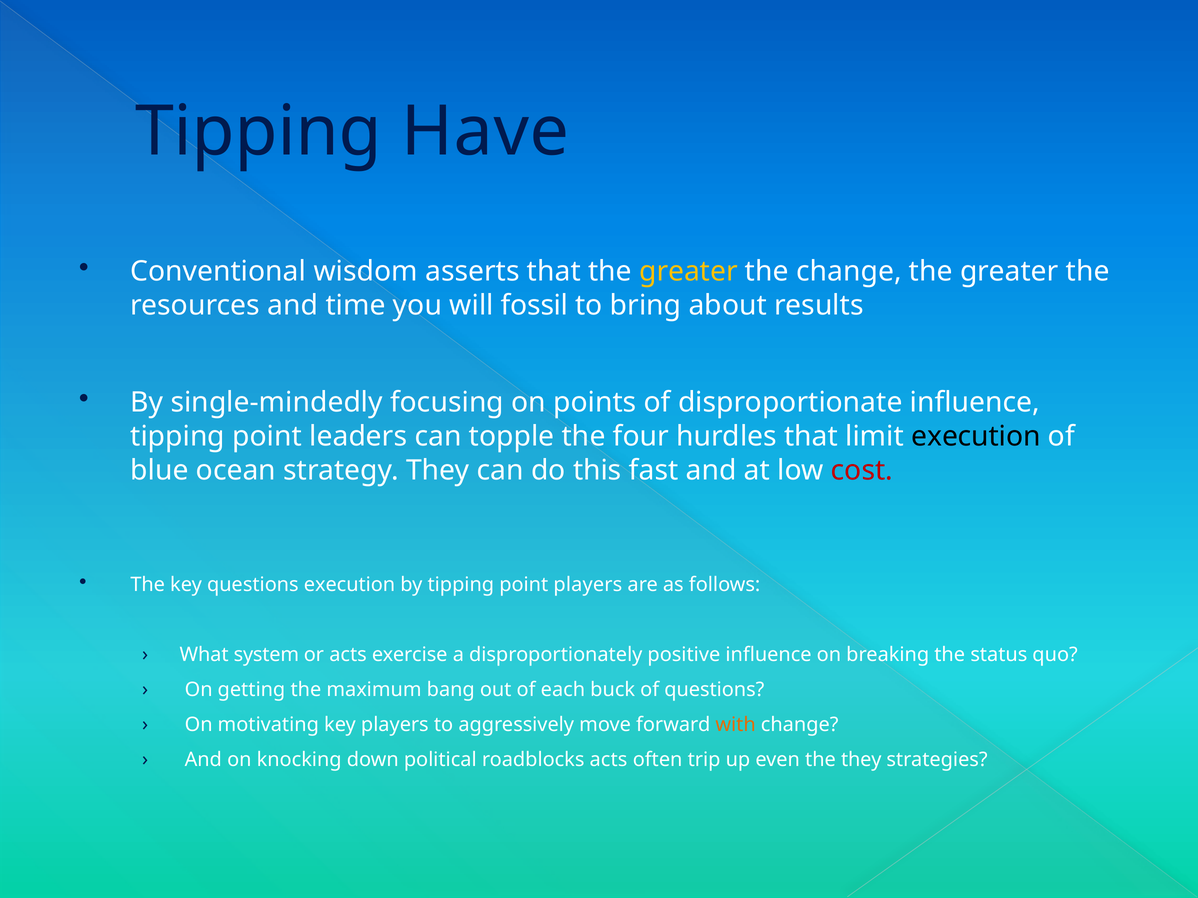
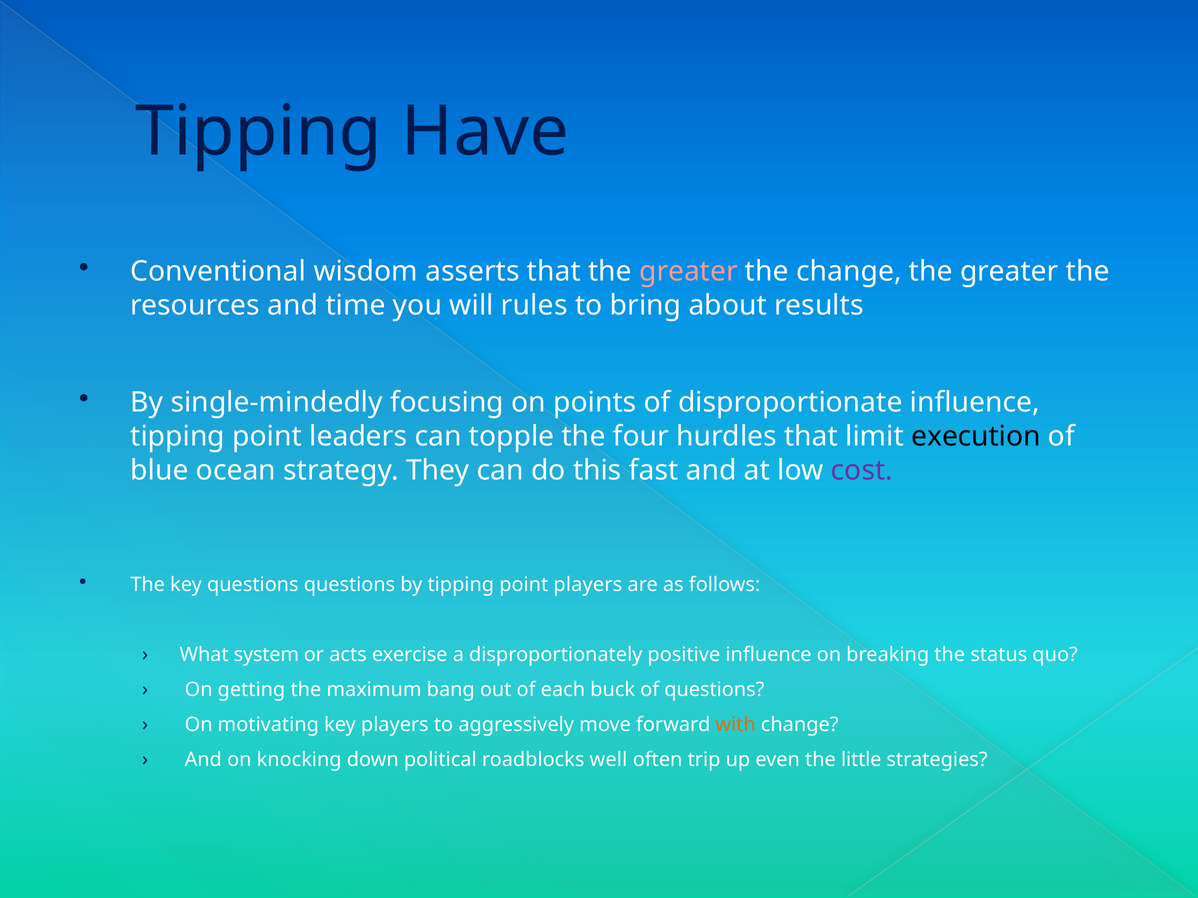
greater colour: yellow -> pink (688, 272)
fossil: fossil -> rules (534, 305)
cost colour: red -> purple (862, 471)
questions execution: execution -> questions (349, 585)
roadblocks acts: acts -> well (608, 760)
the they: they -> little (861, 760)
